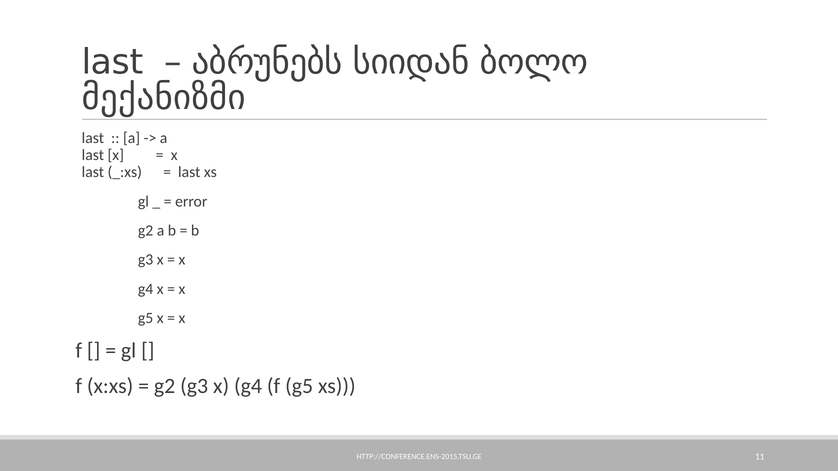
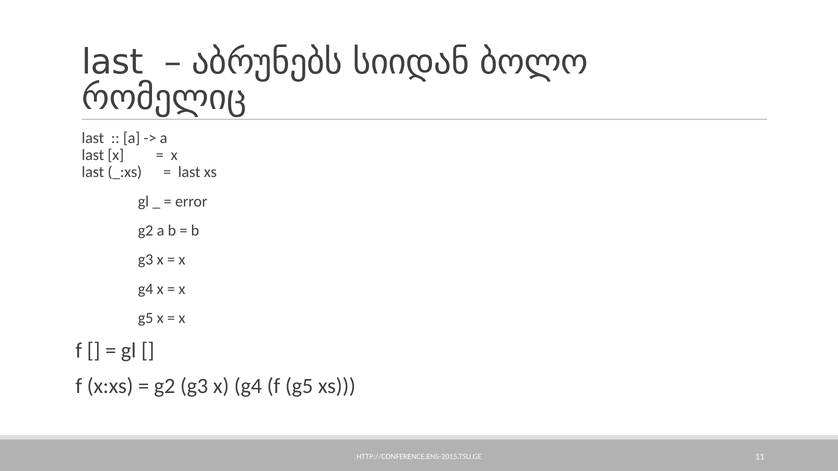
მექანიზმი: მექანიზმი -> რომელიც (164, 98)
